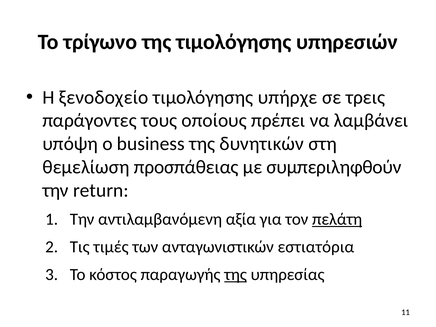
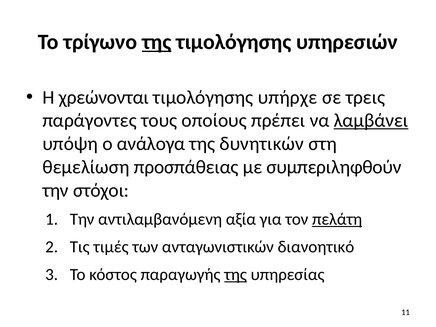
της underline: none -> present (157, 42)
ξενοδοχείο: ξενοδοχείο -> χρεώνονται (104, 97)
λαμβάνει underline: none -> present (371, 121)
business: business -> ανάλογα (151, 144)
return: return -> στόχοι (101, 190)
εστιατόρια: εστιατόρια -> διανοητικό (316, 247)
